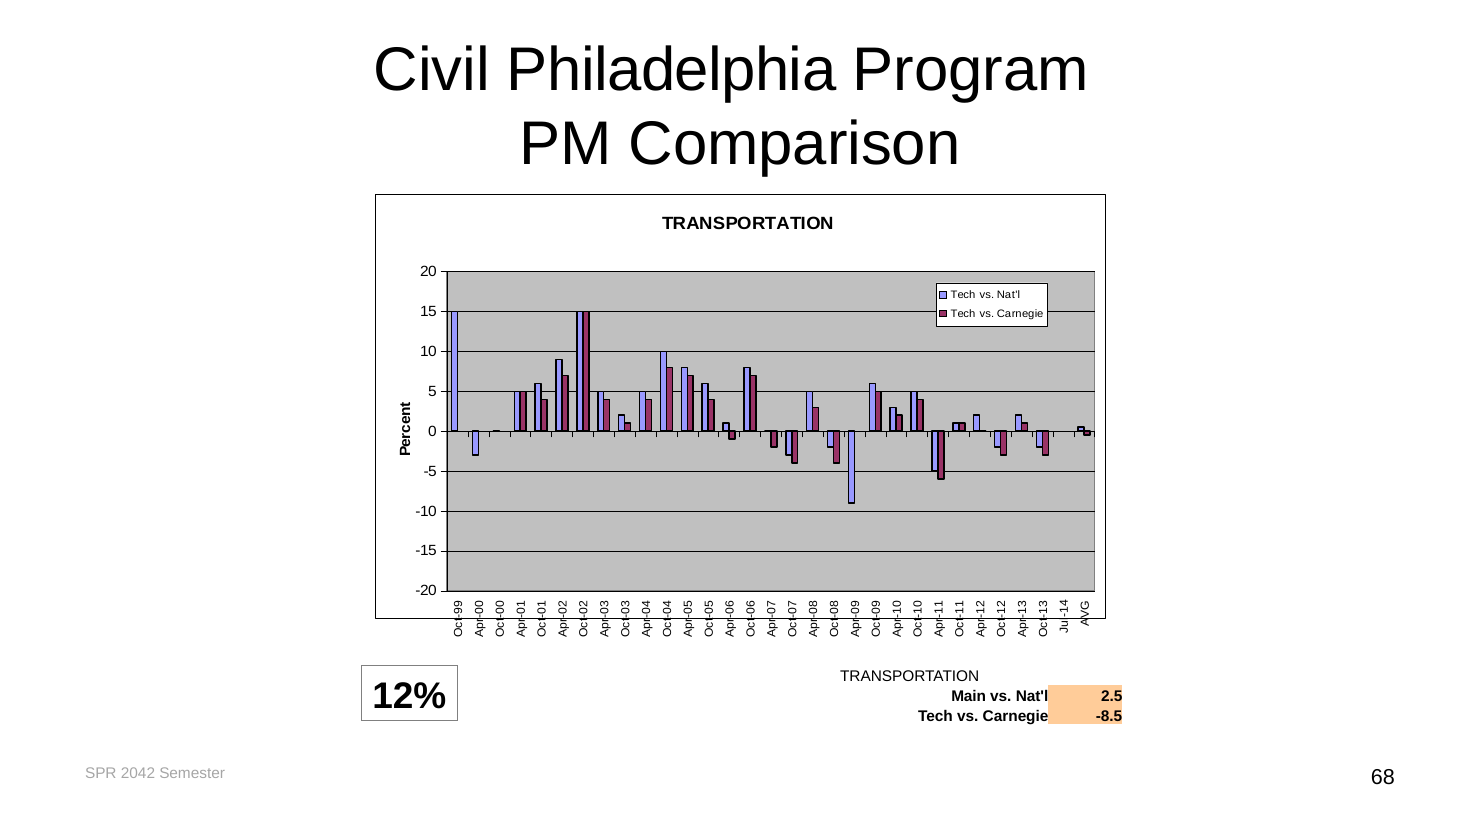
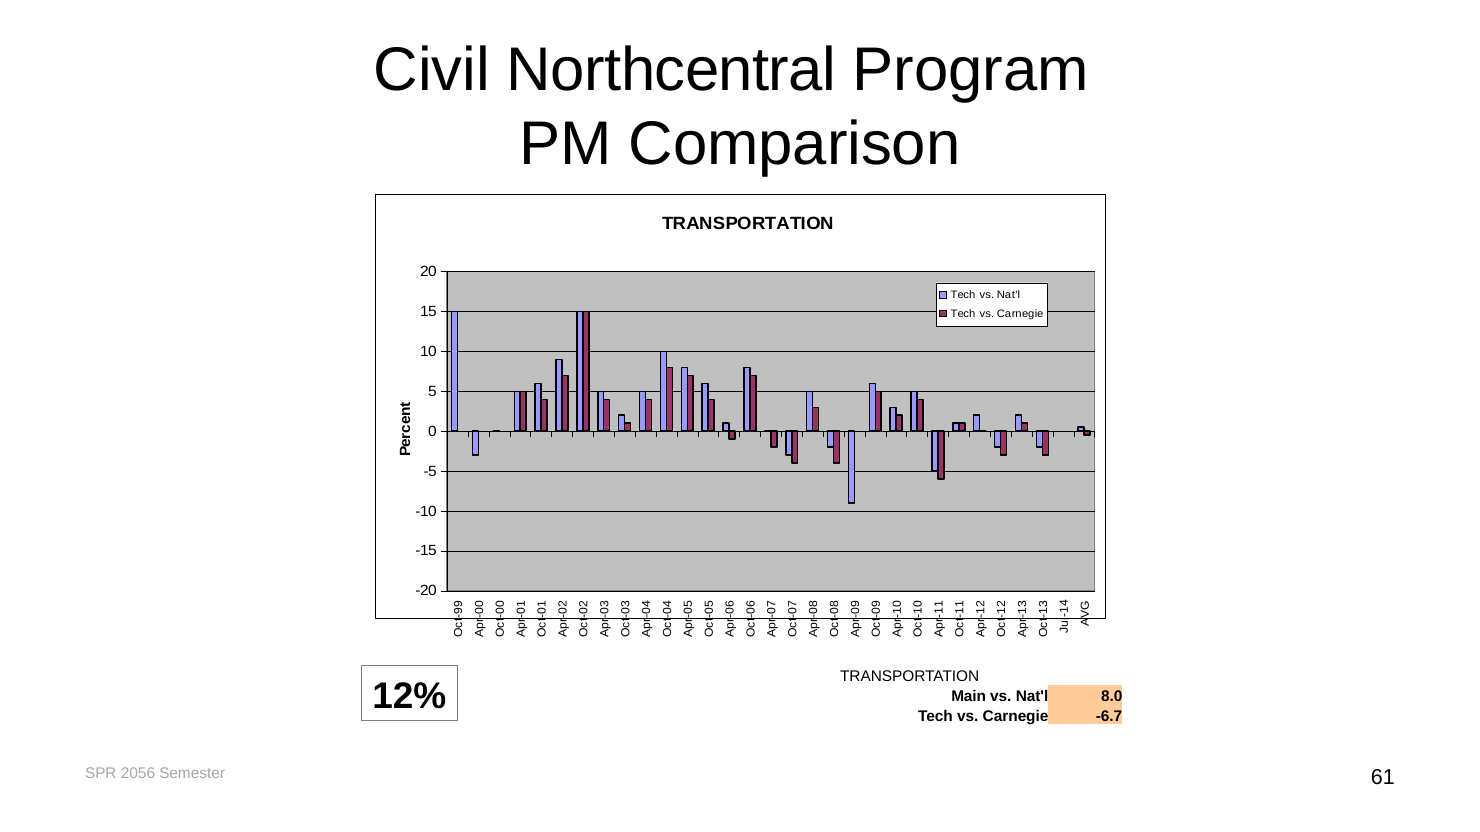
Philadelphia: Philadelphia -> Northcentral (672, 70)
2.5: 2.5 -> 8.0 (1112, 697)
-8.5: -8.5 -> -6.7 (1109, 716)
2042: 2042 -> 2056 (138, 774)
68: 68 -> 61 (1383, 778)
